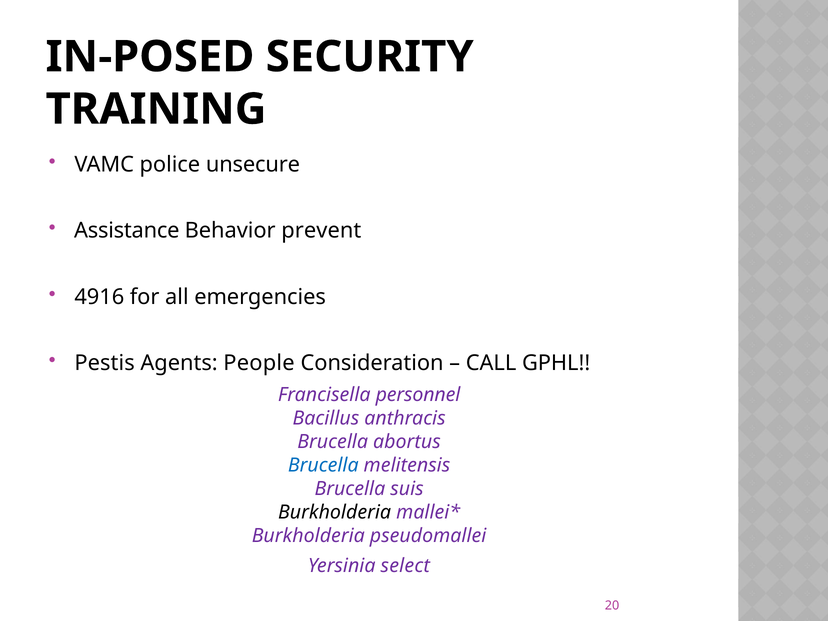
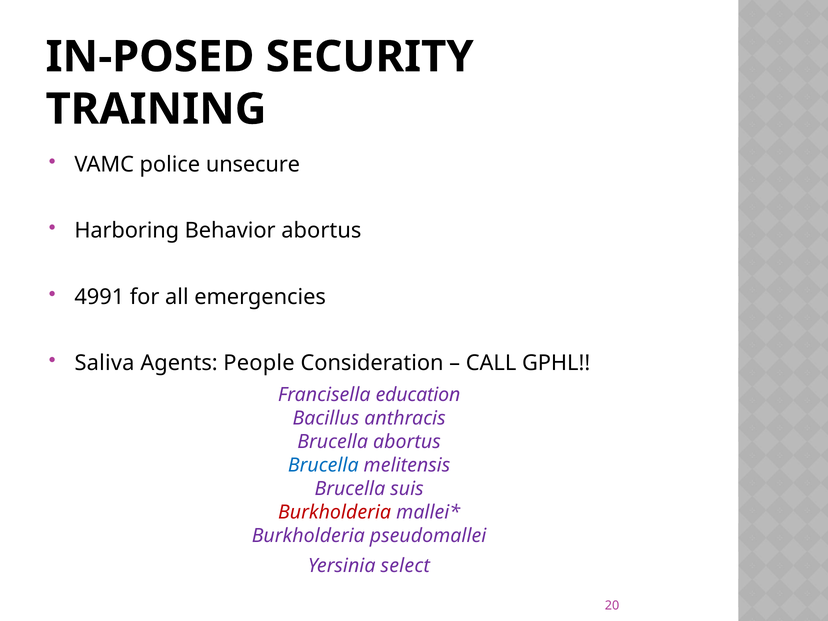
Assistance: Assistance -> Harboring (127, 231)
Behavior prevent: prevent -> abortus (321, 231)
4916: 4916 -> 4991 (99, 297)
Pestis: Pestis -> Saliva (104, 363)
personnel: personnel -> education (418, 395)
Burkholderia colour: black -> red (335, 512)
